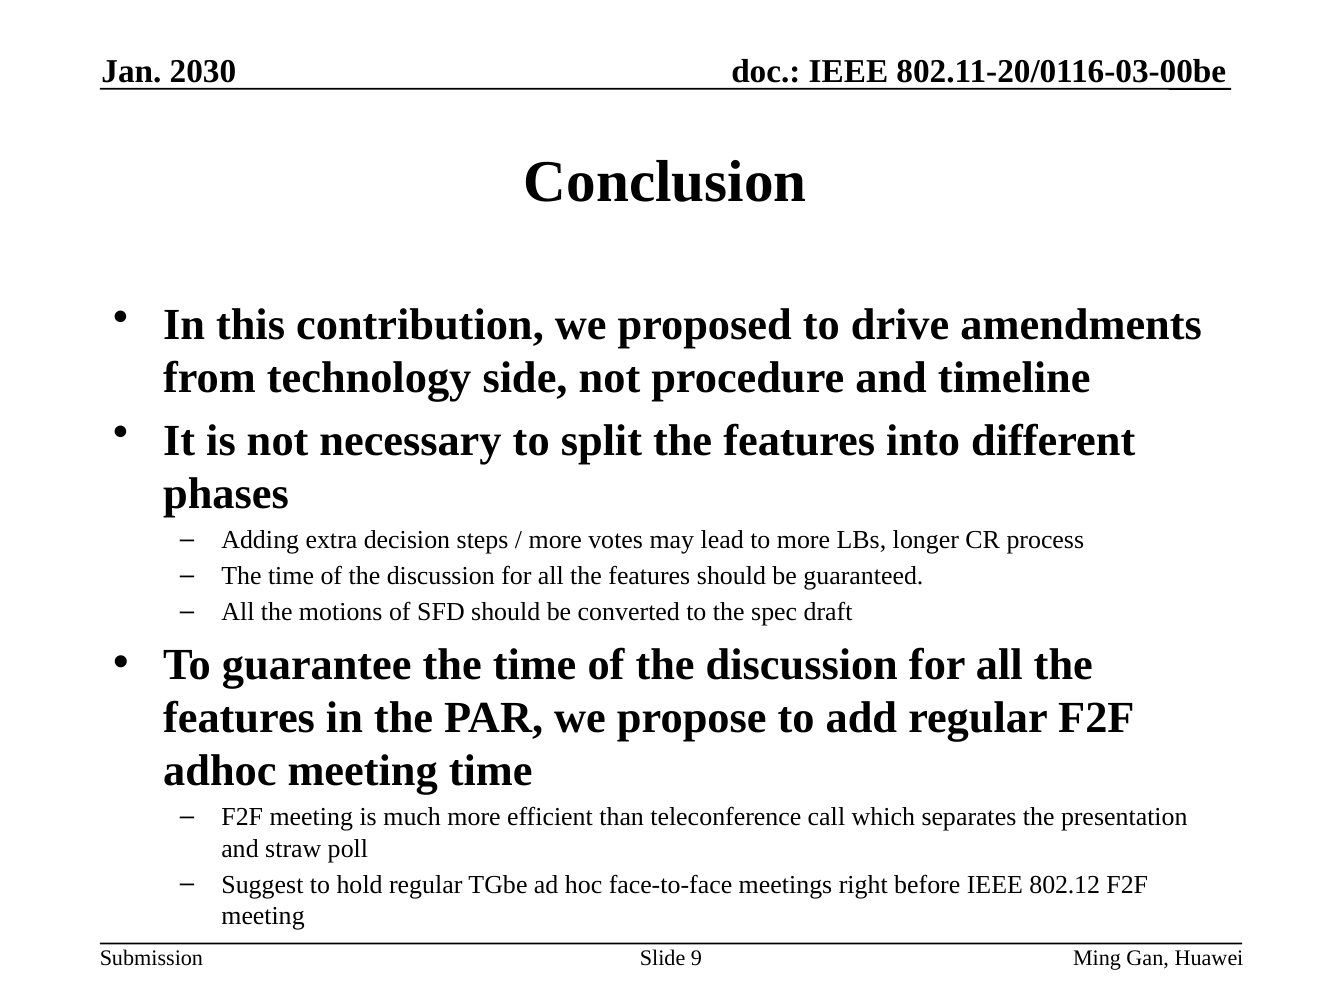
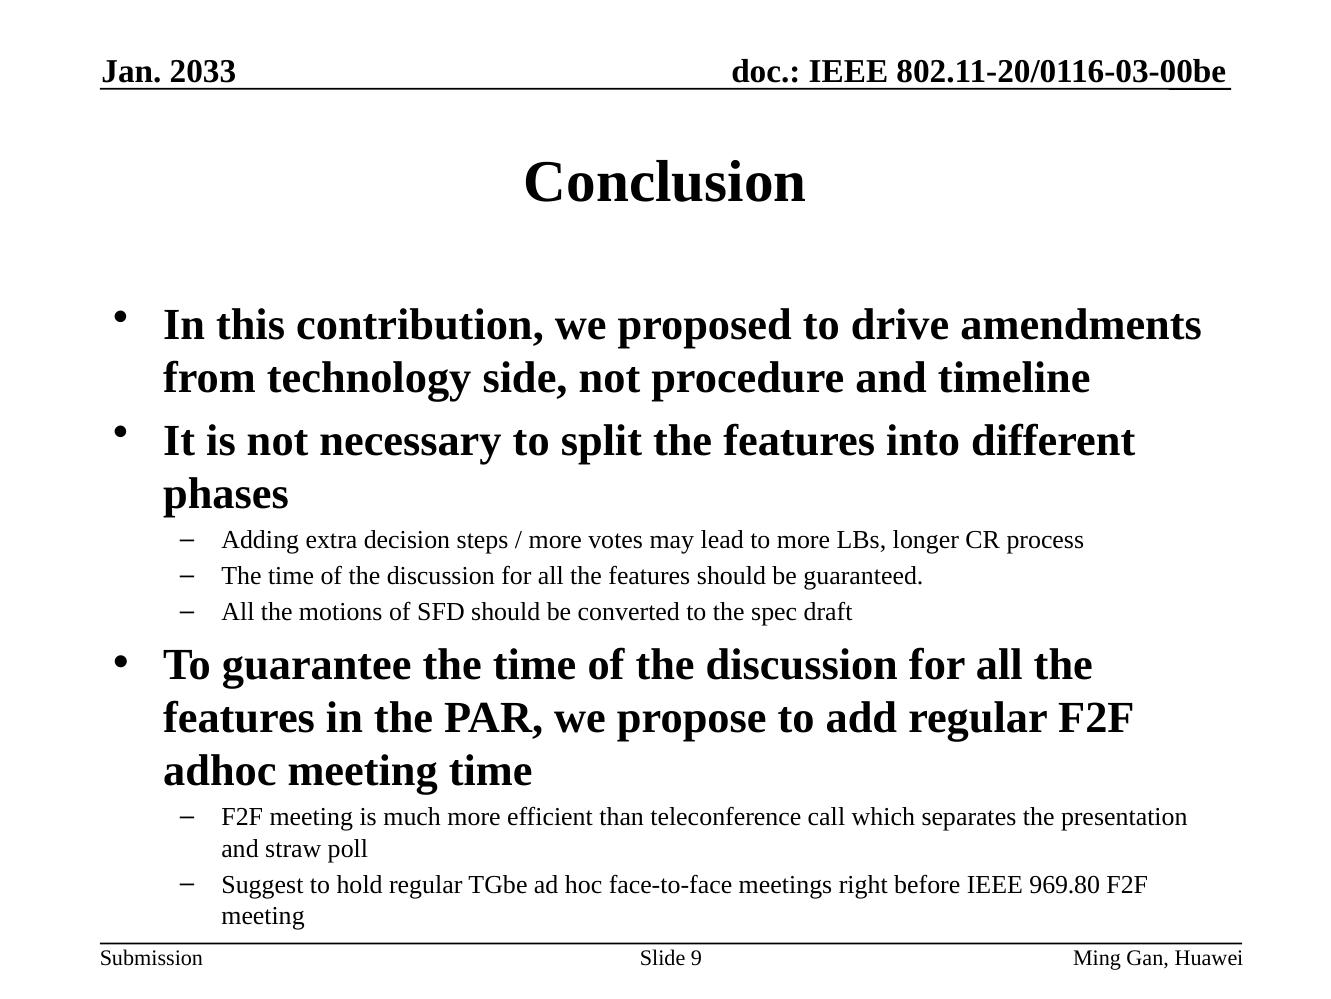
2030: 2030 -> 2033 (203, 71)
802.12: 802.12 -> 969.80 (1065, 884)
